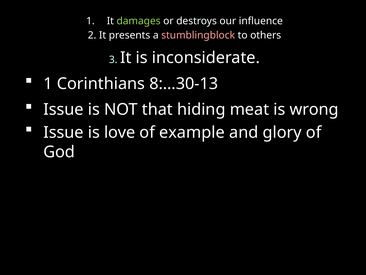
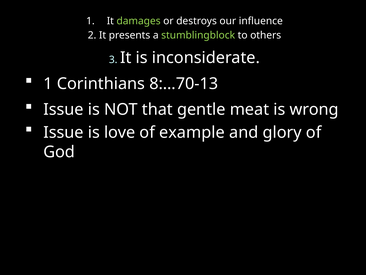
stumblingblock colour: pink -> light green (198, 35)
8:…30-13: 8:…30-13 -> 8:…70-13 (184, 84)
hiding: hiding -> gentle (201, 109)
